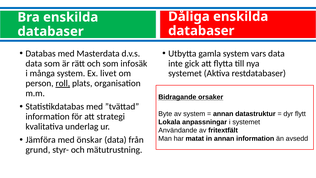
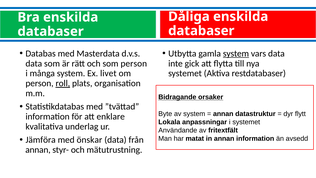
system underline: none -> present (236, 53)
som infosäk: infosäk -> person (134, 63)
strategi: strategi -> enklare (111, 116)
grund: grund -> annan (38, 150)
